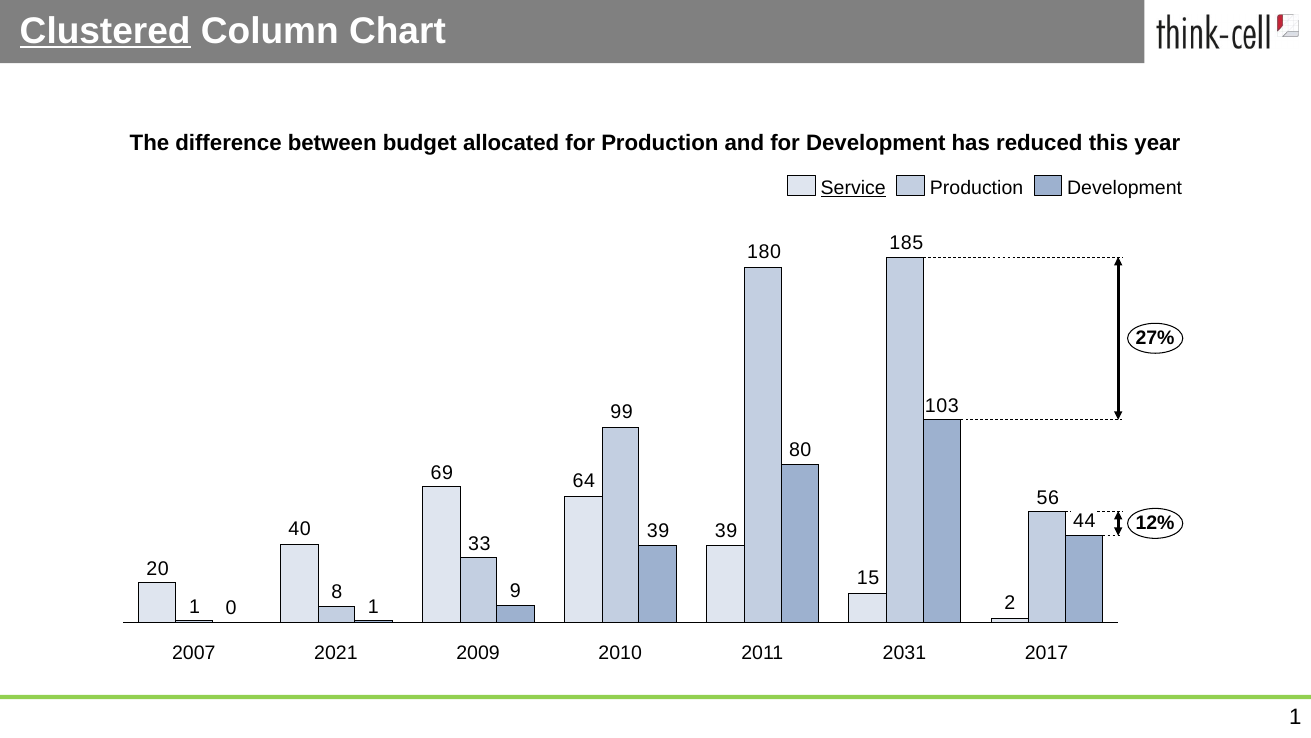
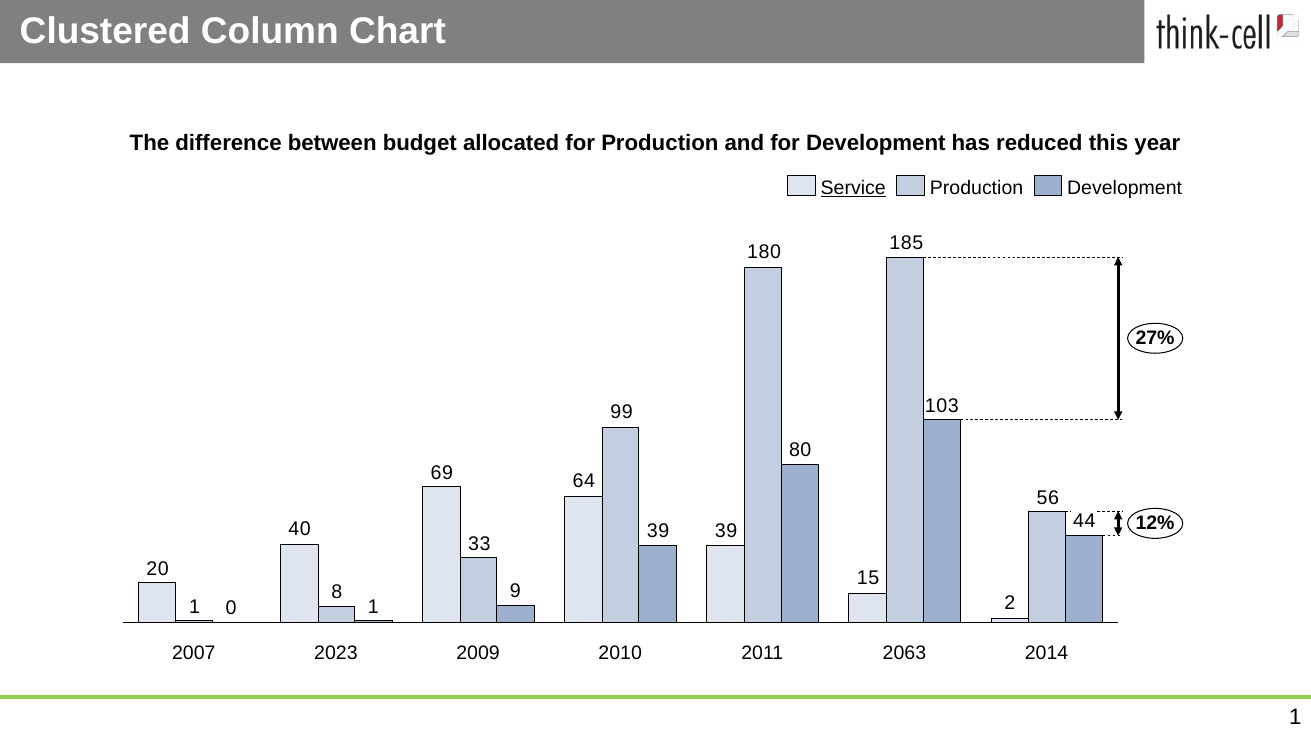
Clustered underline: present -> none (105, 31)
2021: 2021 -> 2023 (336, 653)
2031: 2031 -> 2063 (904, 653)
2017: 2017 -> 2014 (1047, 653)
